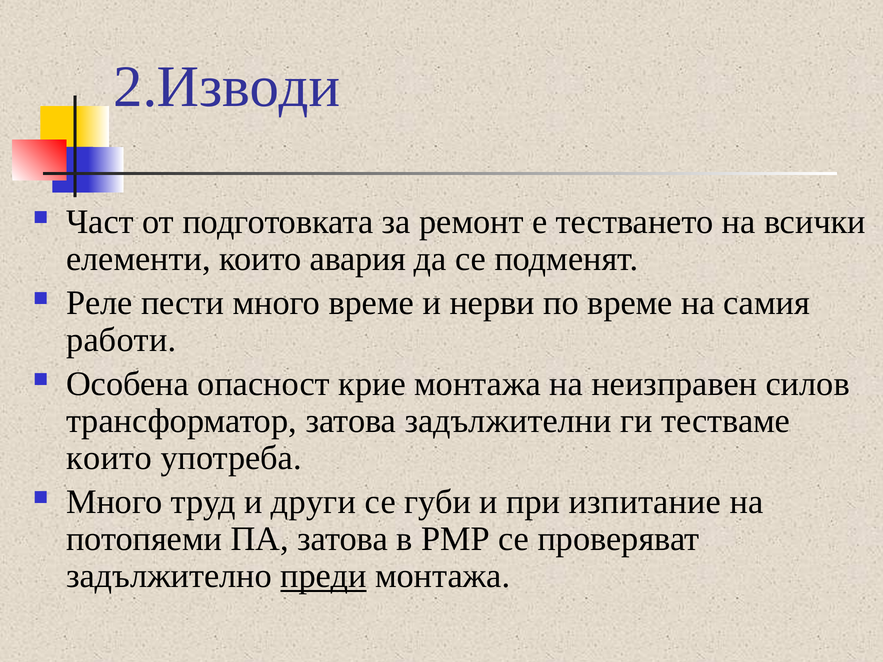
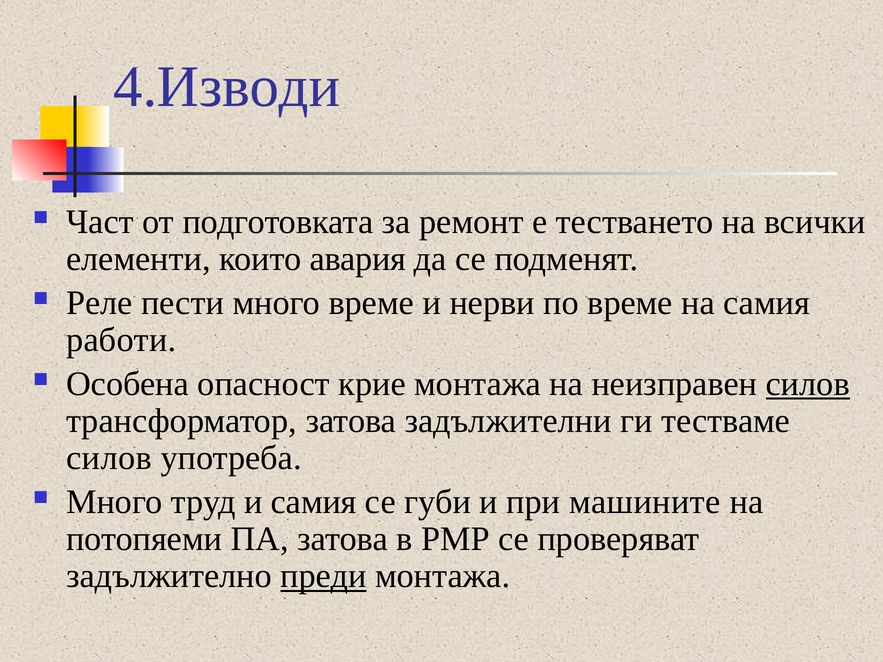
2.Изводи: 2.Изводи -> 4.Изводи (227, 87)
силов underline: none -> present (808, 384)
които: които -> силов (109, 458)
и други: други -> самия (314, 502)
изпитание: изпитание -> машините (645, 502)
